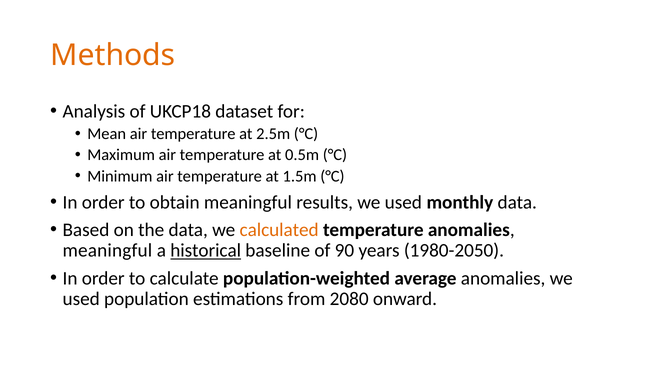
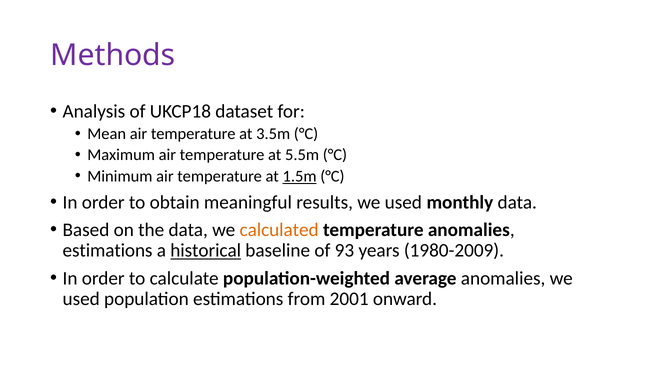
Methods colour: orange -> purple (113, 55)
2.5m: 2.5m -> 3.5m (273, 134)
0.5m: 0.5m -> 5.5m (302, 155)
1.5m underline: none -> present (300, 177)
meaningful: meaningful -> estimations (108, 251)
90: 90 -> 93 (344, 251)
1980-2050: 1980-2050 -> 1980-2009 (454, 251)
2080: 2080 -> 2001 (349, 299)
